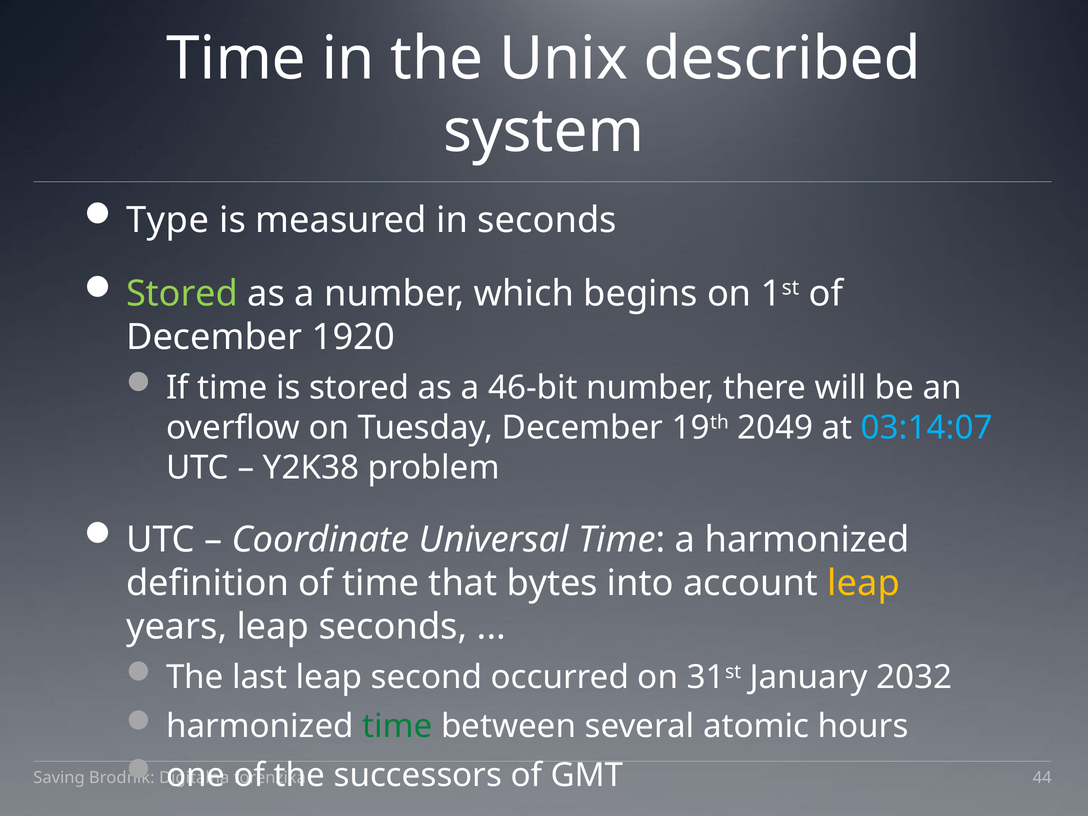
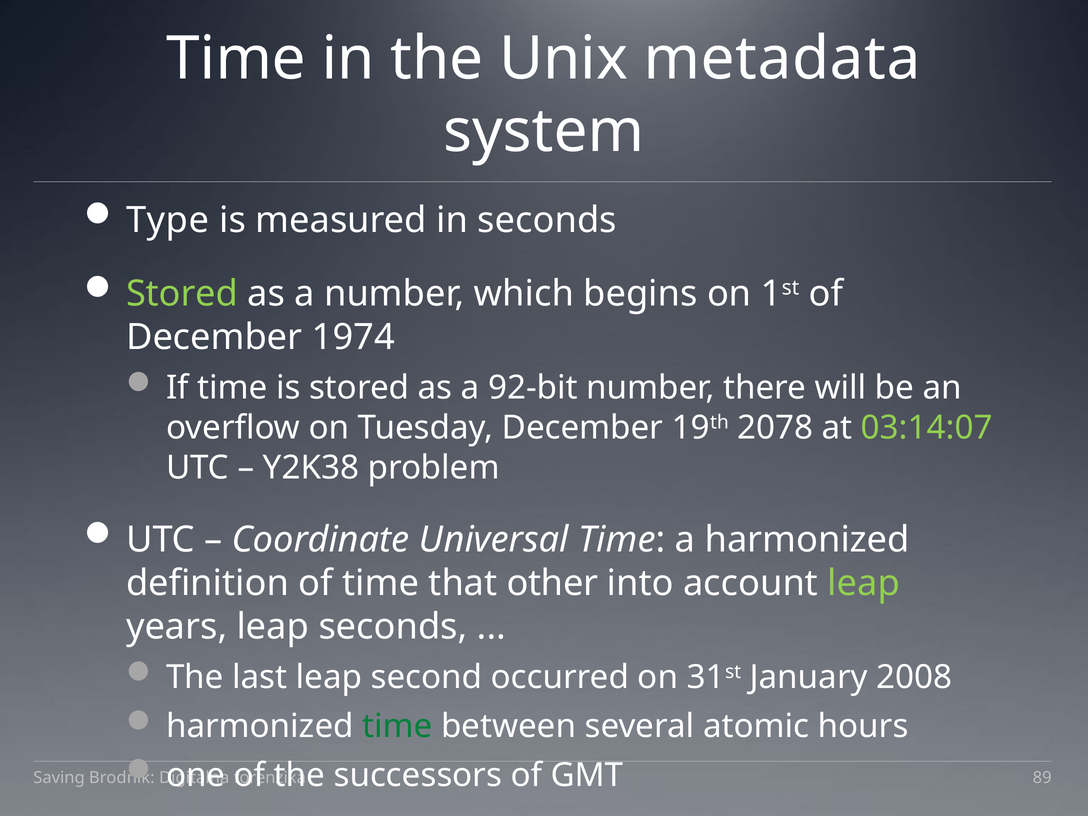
described: described -> metadata (782, 59)
1920: 1920 -> 1974 (353, 337)
46-bit: 46-bit -> 92-bit (533, 388)
2049: 2049 -> 2078 (775, 428)
03:14:07 colour: light blue -> light green (927, 428)
bytes: bytes -> other (552, 583)
leap colour: yellow -> light green (864, 583)
2032: 2032 -> 2008 (914, 678)
44: 44 -> 89 (1042, 778)
